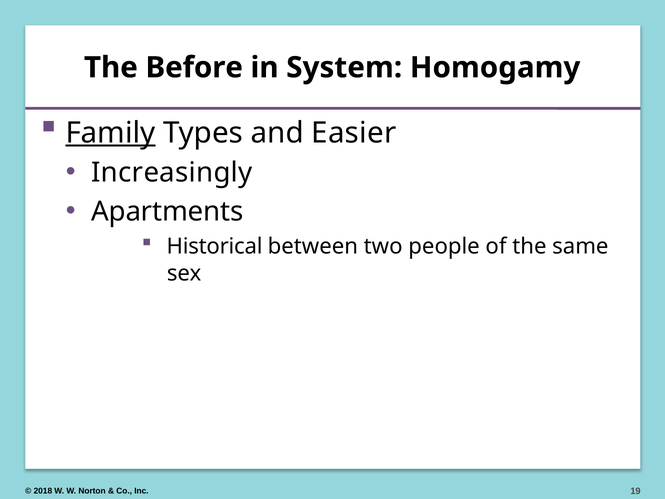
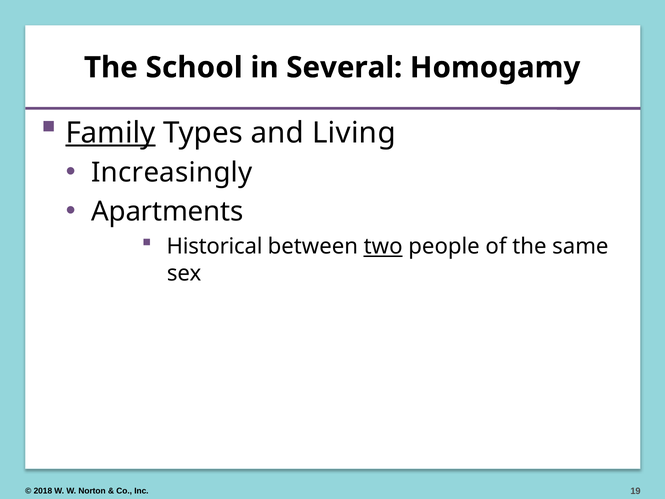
Before: Before -> School (194, 68)
System: System -> Several (344, 68)
Easier: Easier -> Living (354, 133)
two underline: none -> present (383, 246)
